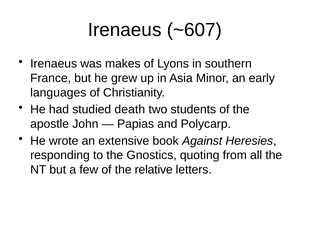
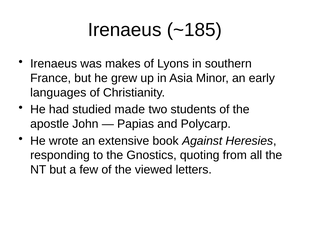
~607: ~607 -> ~185 (194, 30)
death: death -> made (130, 110)
relative: relative -> viewed (154, 170)
